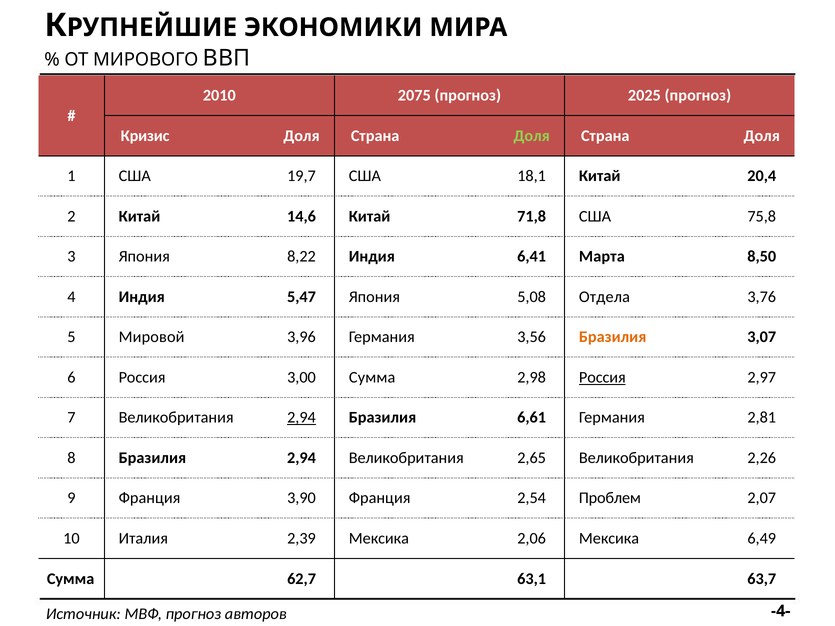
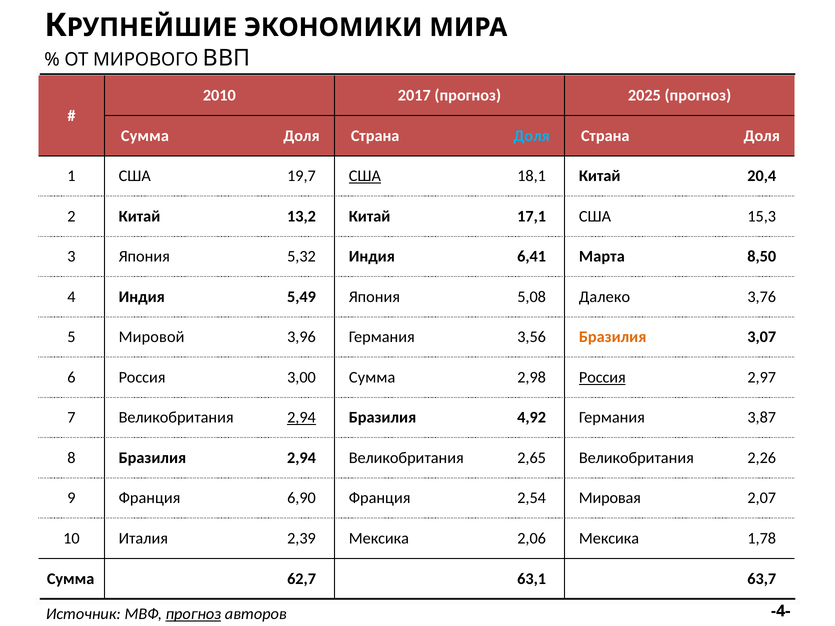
2075: 2075 -> 2017 (414, 96)
Кризис: Кризис -> Сумма (145, 136)
Доля colour: light green -> light blue (532, 136)
США underline: none -> present (365, 176)
14,6: 14,6 -> 13,2 (302, 216)
71,8: 71,8 -> 17,1 (532, 216)
75,8: 75,8 -> 15,3 (762, 216)
8,22: 8,22 -> 5,32 (301, 257)
5,47: 5,47 -> 5,49 (302, 297)
Отдела: Отдела -> Далеко (605, 297)
6,61: 6,61 -> 4,92 (532, 418)
2,81: 2,81 -> 3,87 (762, 418)
3,90: 3,90 -> 6,90 (301, 498)
Проблем: Проблем -> Мировая (610, 498)
6,49: 6,49 -> 1,78 (762, 539)
прогноз underline: none -> present (193, 614)
